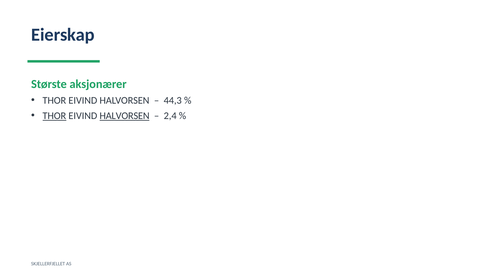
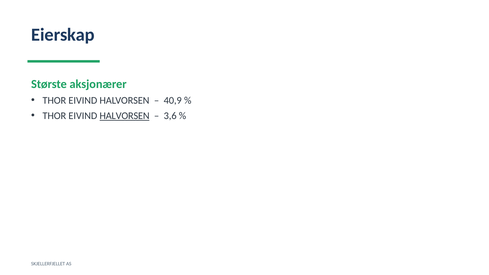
44,3: 44,3 -> 40,9 (173, 101)
THOR underline: present -> none (54, 116)
2,4: 2,4 -> 3,6 (170, 116)
